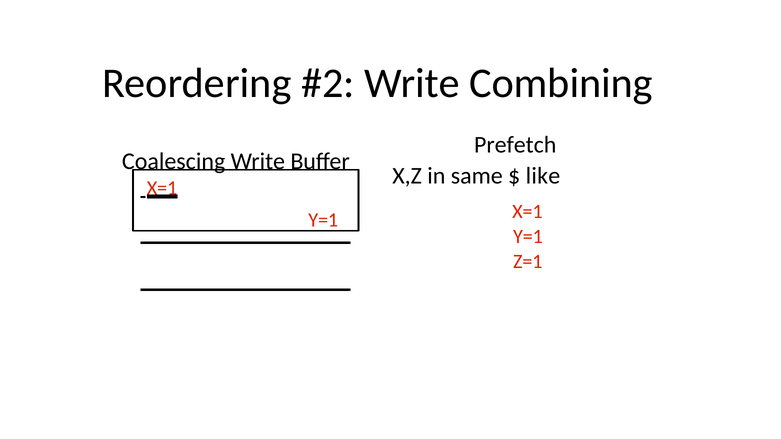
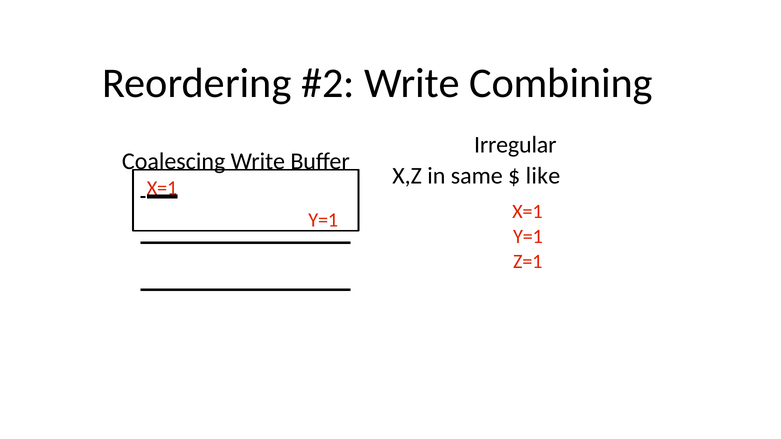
Prefetch: Prefetch -> Irregular (515, 145)
